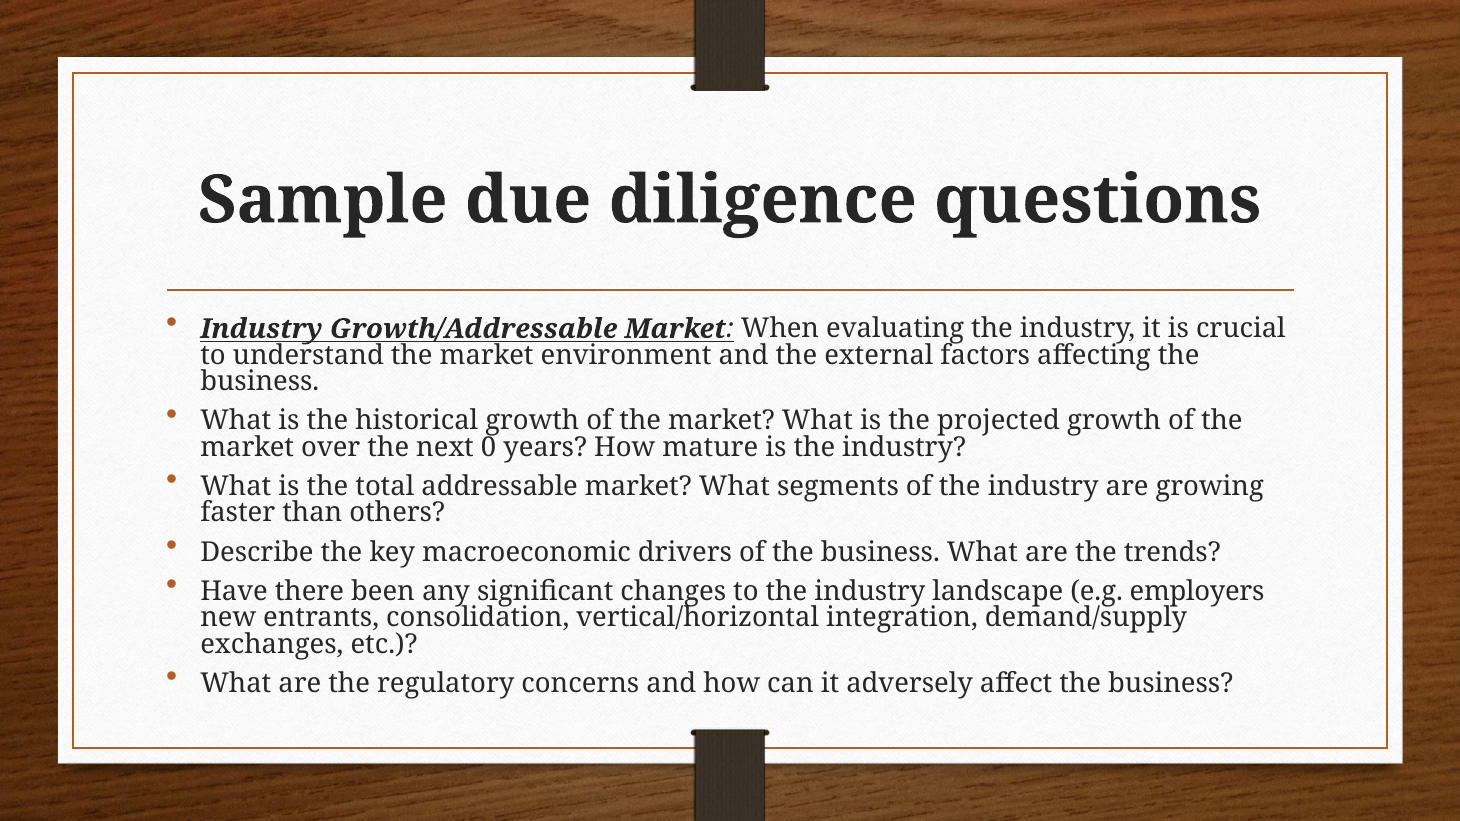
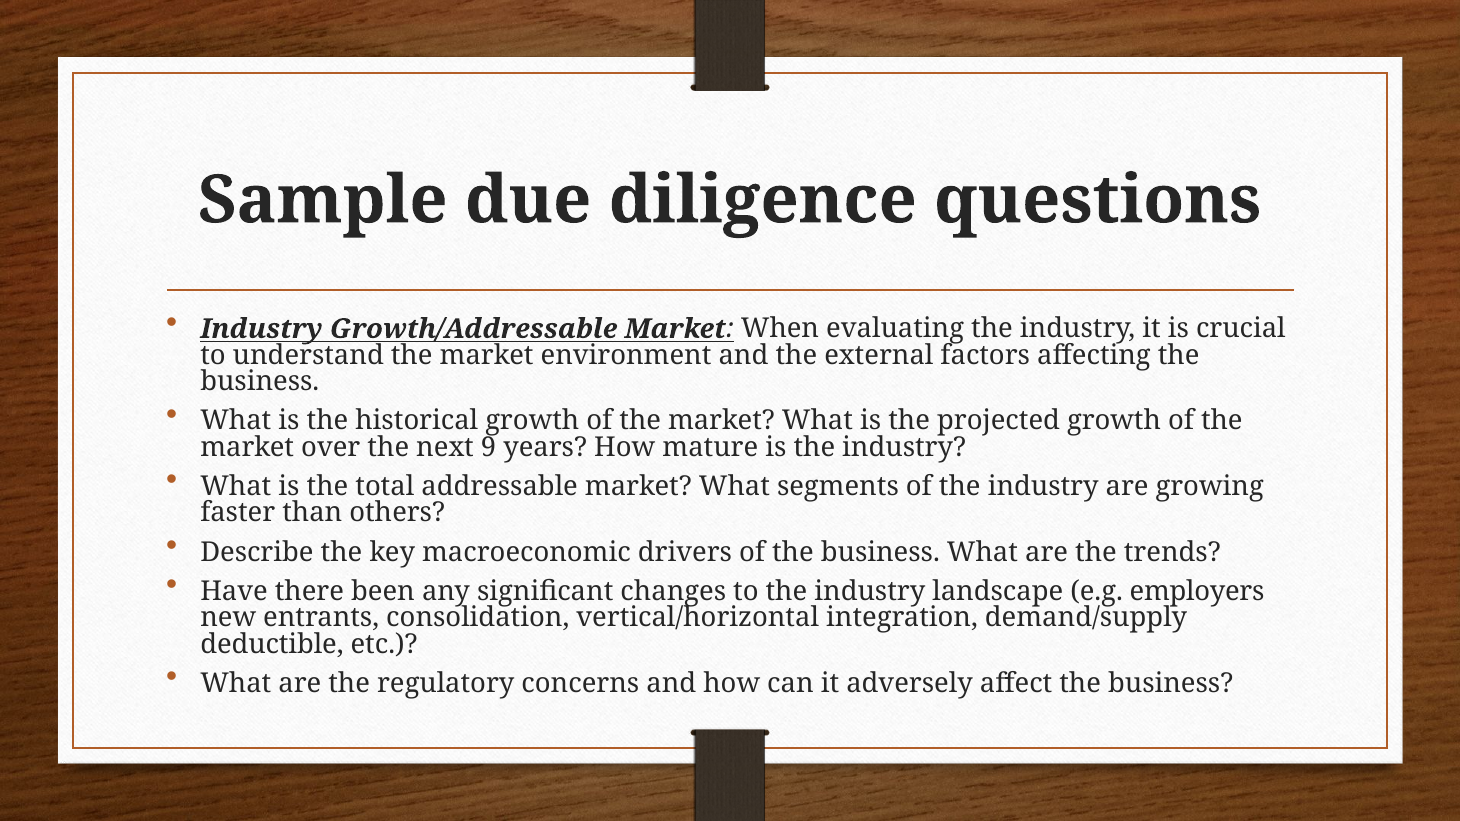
0: 0 -> 9 (489, 447)
exchanges: exchanges -> deductible (272, 644)
